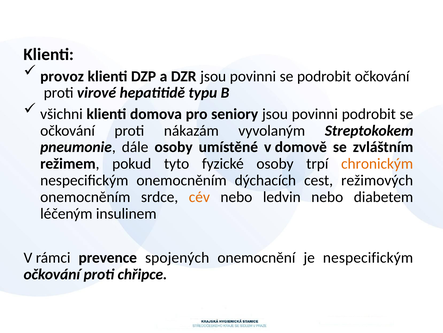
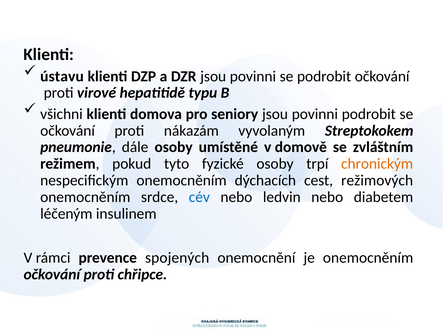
provoz: provoz -> ústavu (62, 76)
cév colour: orange -> blue (199, 197)
je nespecifickým: nespecifickým -> onemocněním (368, 257)
